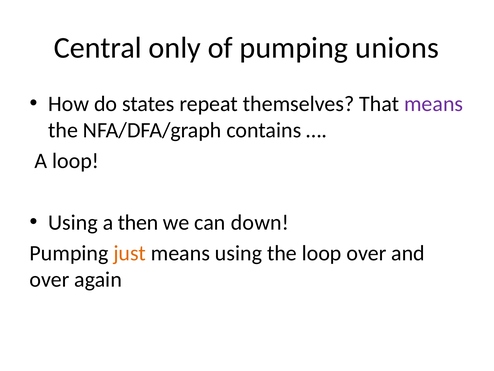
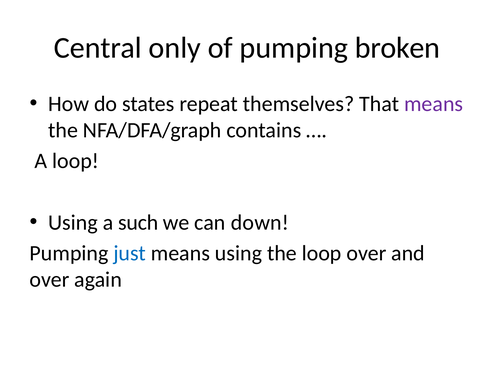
unions: unions -> broken (397, 48)
then: then -> such (138, 222)
just colour: orange -> blue (130, 253)
